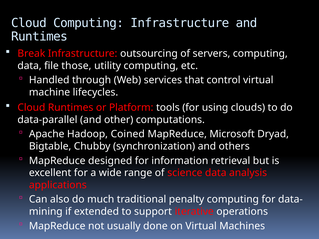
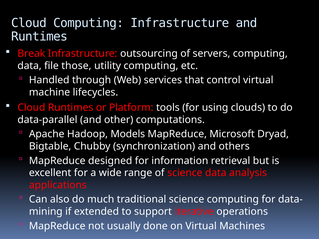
Coined: Coined -> Models (128, 134)
traditional penalty: penalty -> science (187, 200)
